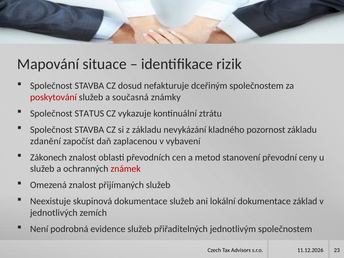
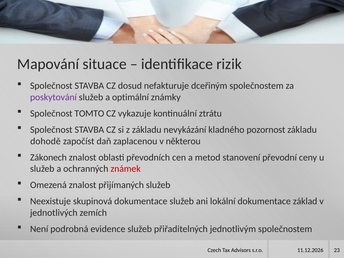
poskytování colour: red -> purple (53, 97)
současná: současná -> optimální (130, 97)
STATUS: STATUS -> TOMTO (89, 113)
zdanění: zdanění -> dohodě (45, 141)
vybavení: vybavení -> některou (183, 141)
